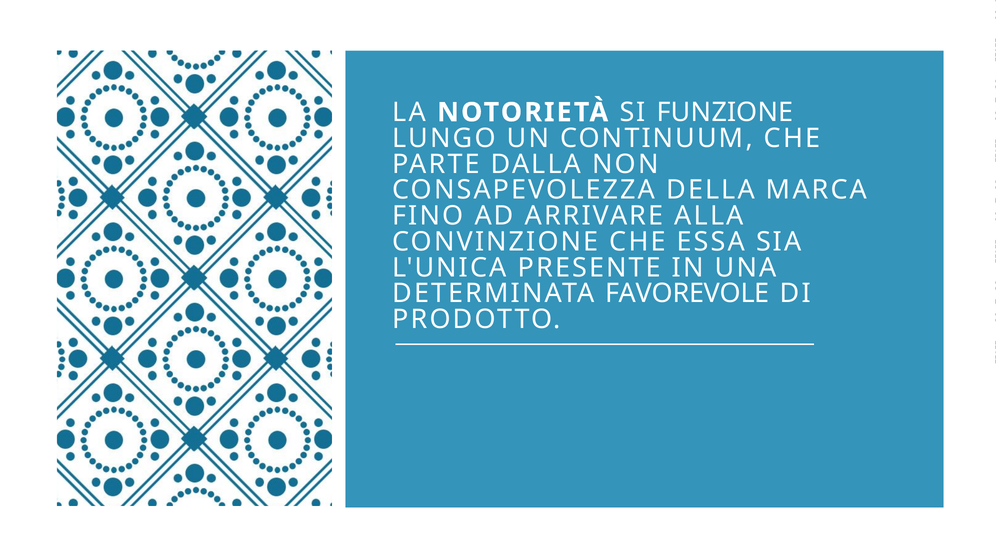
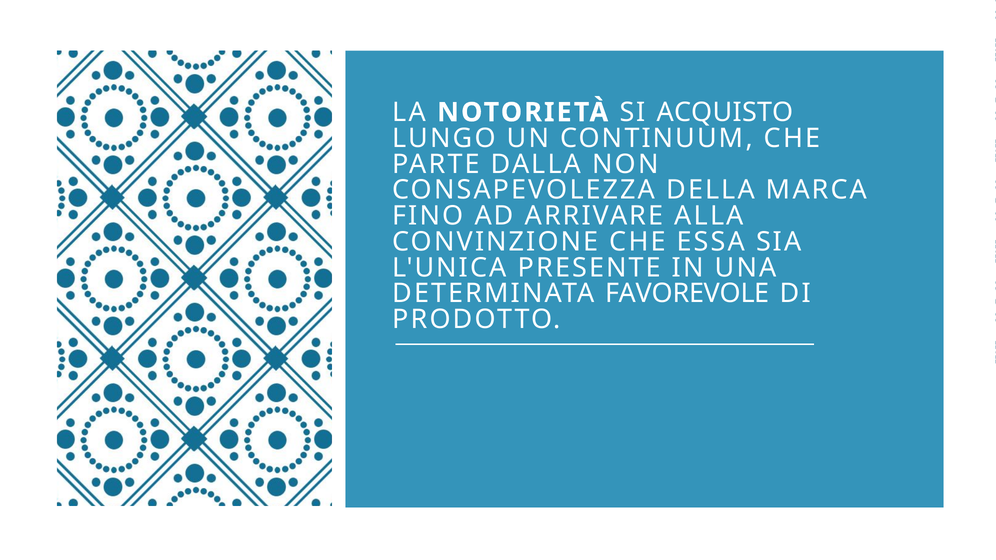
FUNZIONE: FUNZIONE -> ACQUISTO (725, 112)
